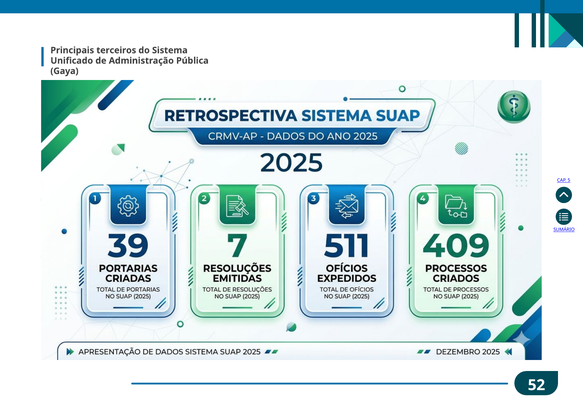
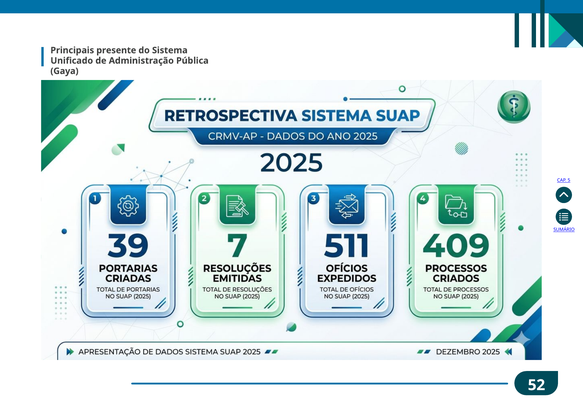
terceiros: terceiros -> presente (116, 50)
